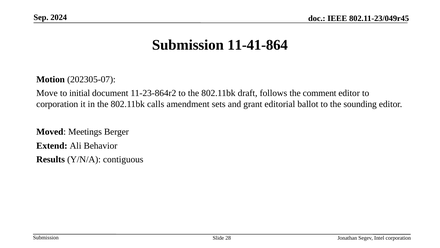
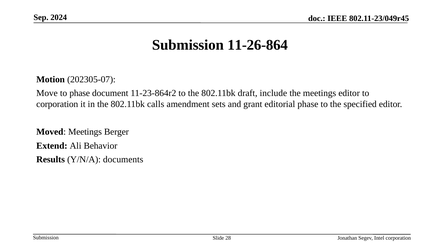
11-41-864: 11-41-864 -> 11-26-864 (258, 45)
to initial: initial -> phase (80, 93)
follows: follows -> include (273, 93)
the comment: comment -> meetings (320, 93)
editorial ballot: ballot -> phase (308, 104)
sounding: sounding -> specified (360, 104)
contiguous: contiguous -> documents (123, 159)
